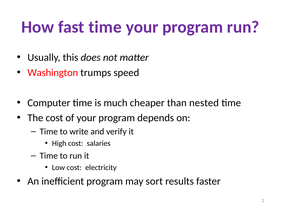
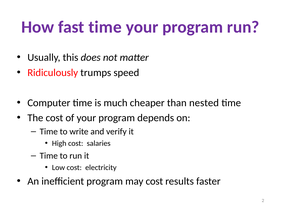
Washington: Washington -> Ridiculously (53, 73)
may sort: sort -> cost (154, 182)
